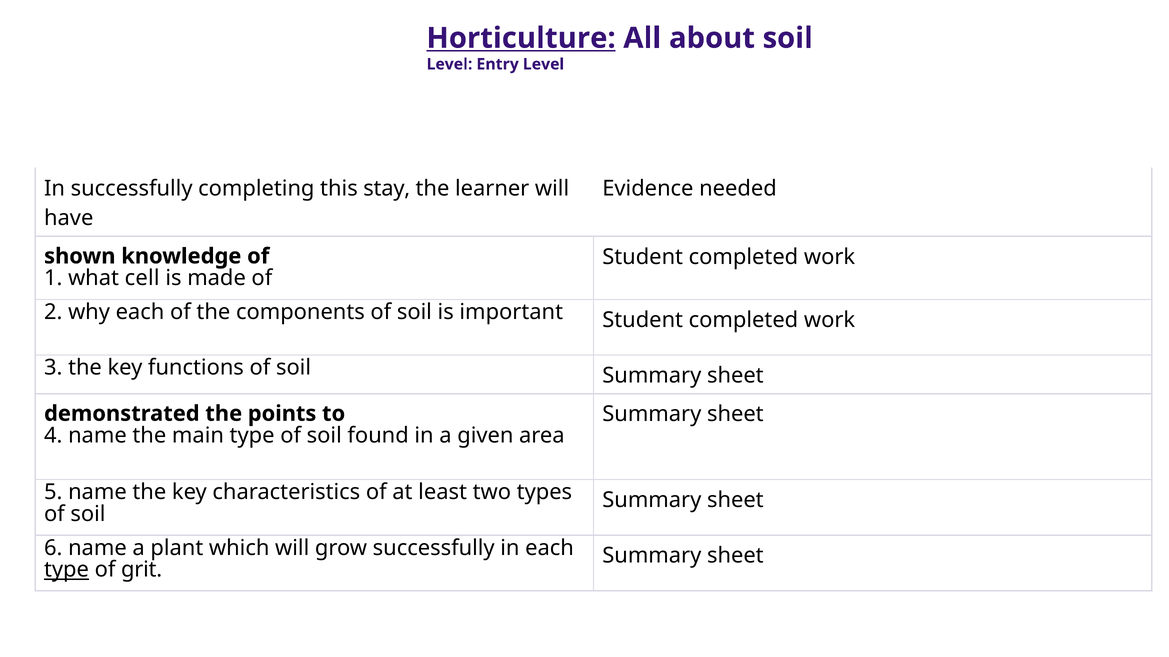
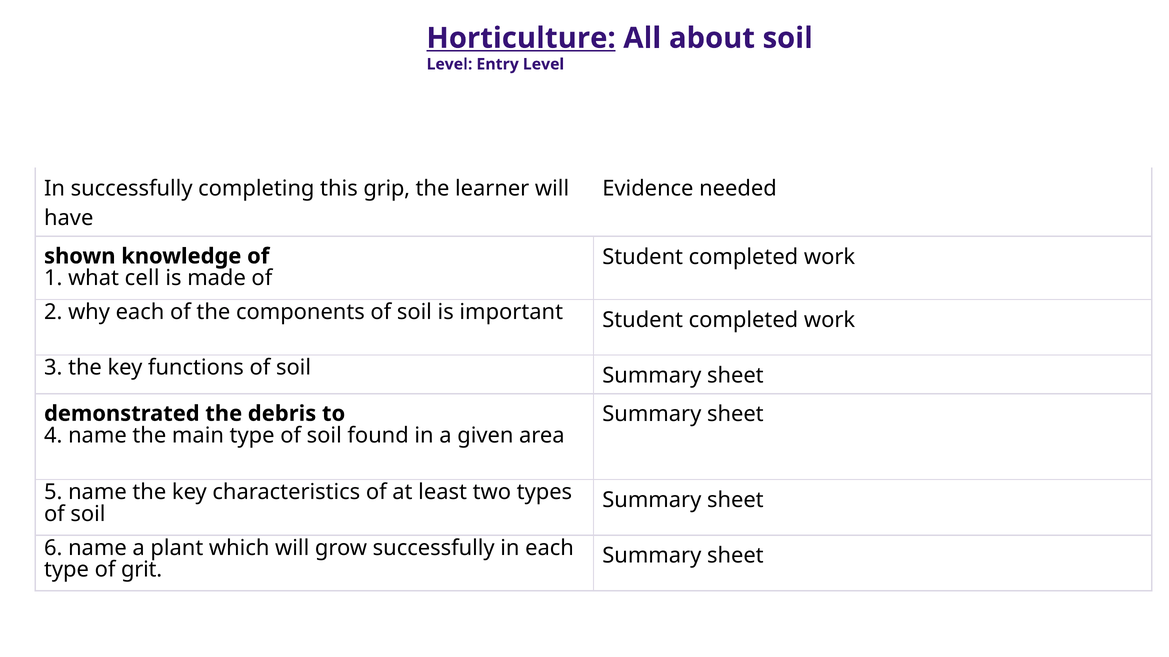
stay: stay -> grip (387, 189)
points: points -> debris (282, 414)
type underline: present -> none (67, 570)
